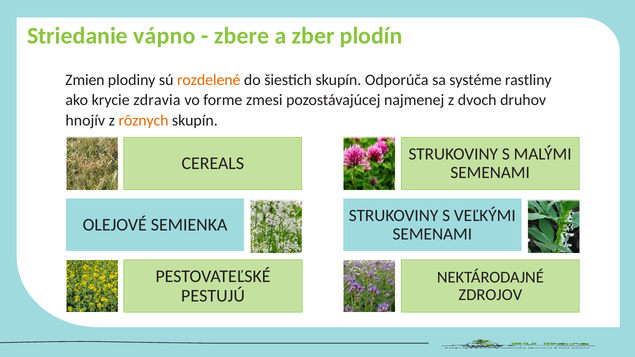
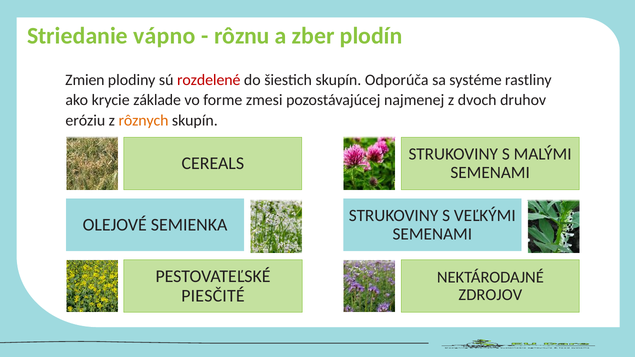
zbere: zbere -> rôznu (242, 36)
rozdelené colour: orange -> red (209, 80)
zdravia: zdravia -> základe (157, 100)
hnojív: hnojív -> eróziu (85, 121)
PESTUJÚ: PESTUJÚ -> PIESČITÉ (213, 296)
